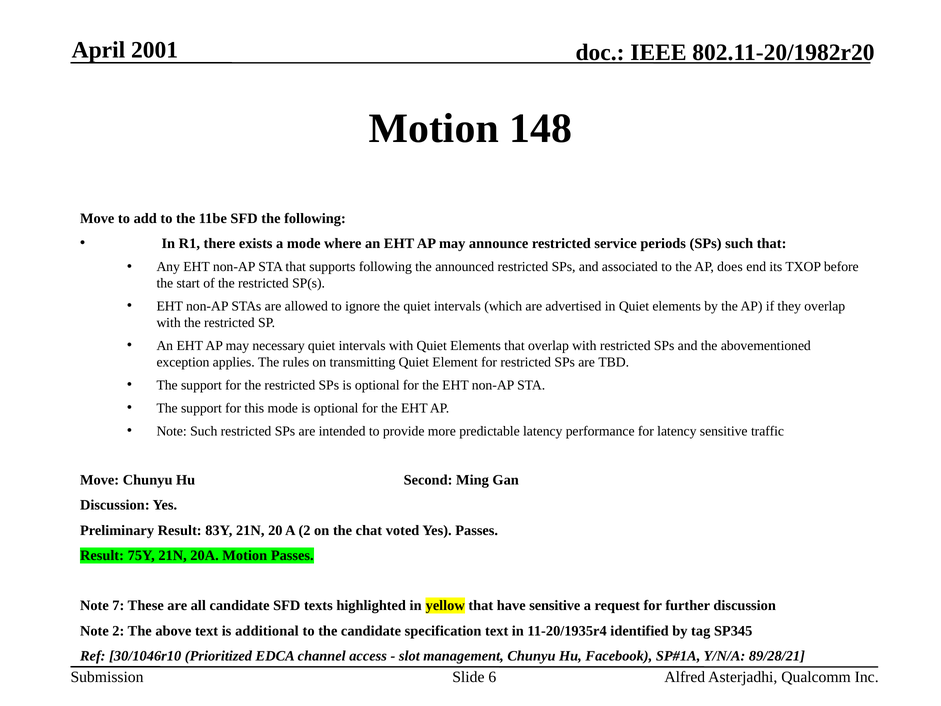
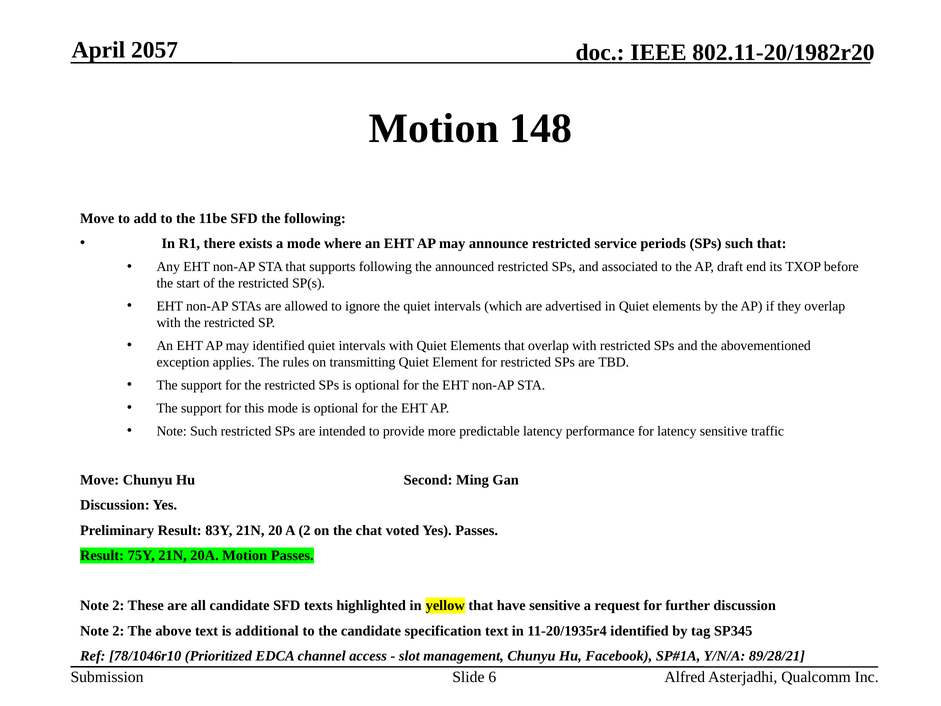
2001: 2001 -> 2057 (155, 50)
does: does -> draft (730, 267)
may necessary: necessary -> identified (279, 346)
7: 7 -> 2 (118, 606)
30/1046r10: 30/1046r10 -> 78/1046r10 (145, 656)
